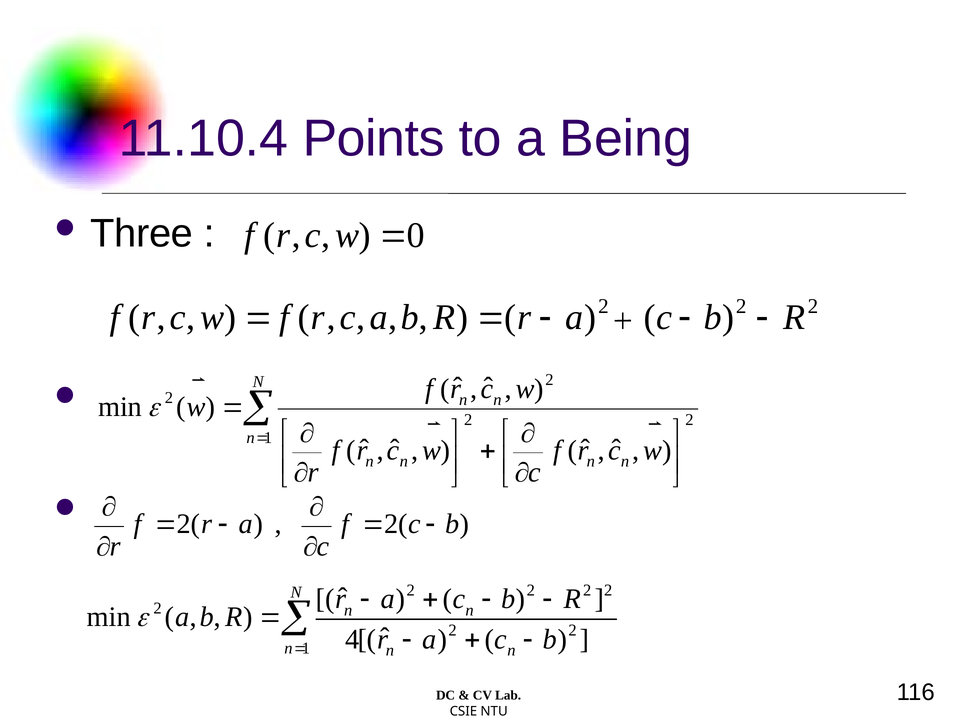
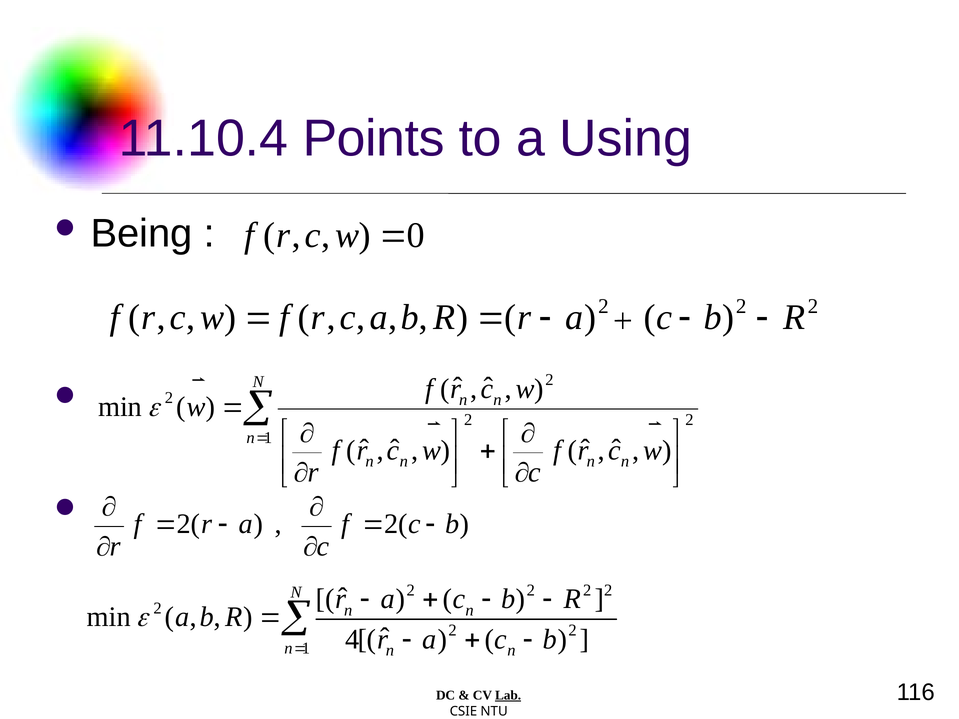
Being: Being -> Using (626, 138)
Three: Three -> Being (141, 234)
Lab underline: none -> present (508, 696)
